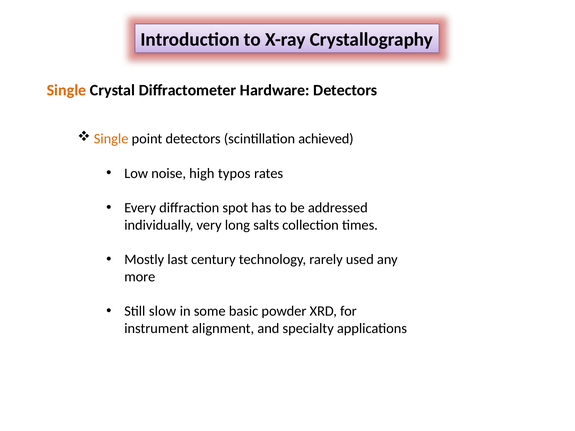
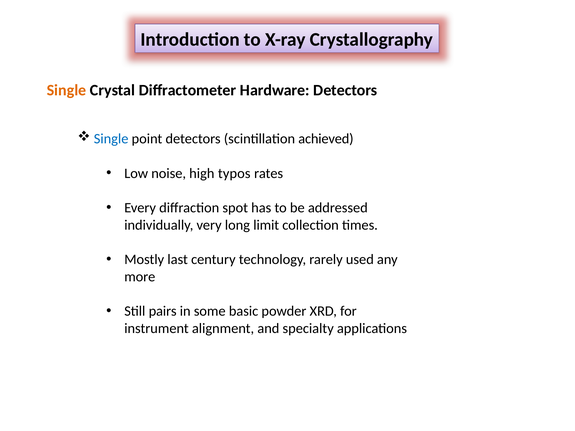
Single colour: orange -> blue (111, 139)
salts: salts -> limit (266, 225)
slow: slow -> pairs (163, 311)
